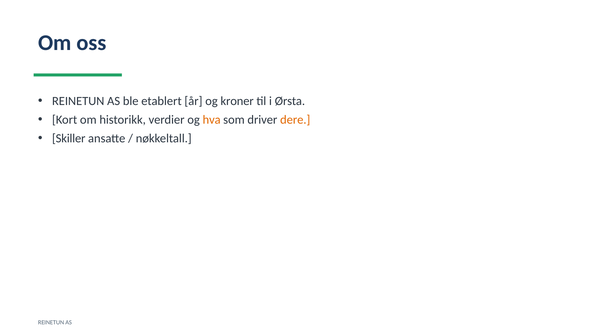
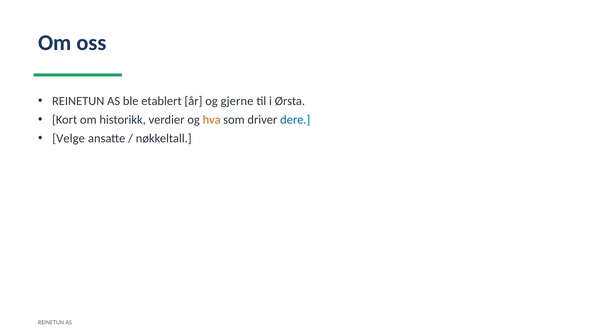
kroner: kroner -> gjerne (237, 101)
dere colour: orange -> blue (295, 120)
Skiller: Skiller -> Velge (69, 139)
